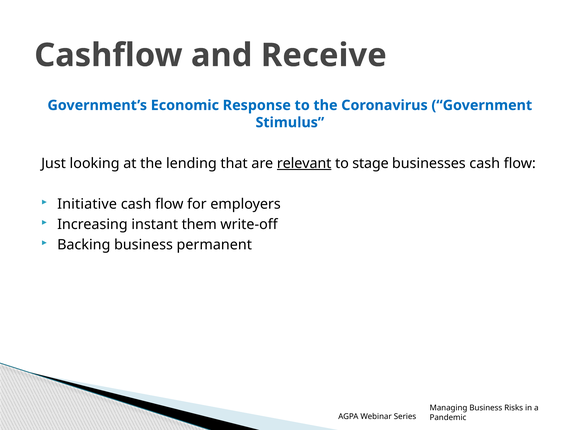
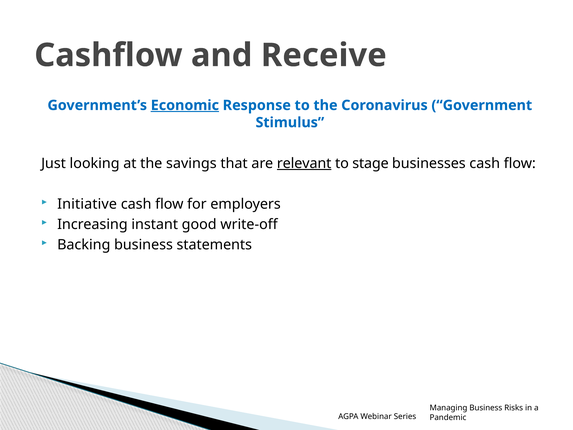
Economic underline: none -> present (185, 105)
lending: lending -> savings (191, 163)
them: them -> good (199, 224)
permanent: permanent -> statements (214, 245)
